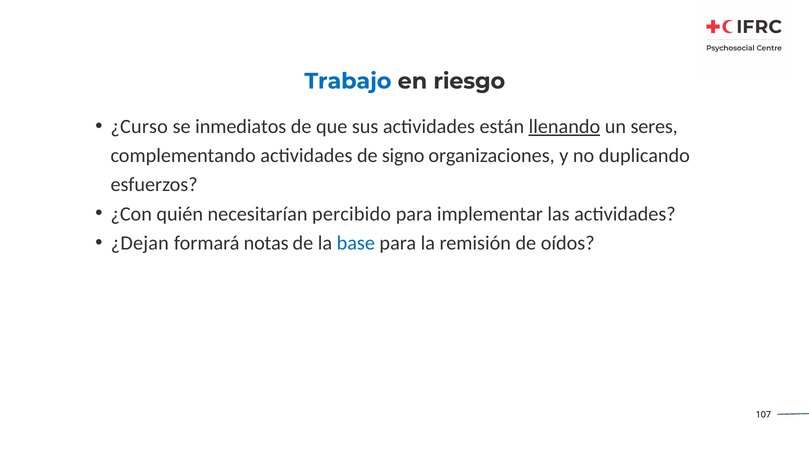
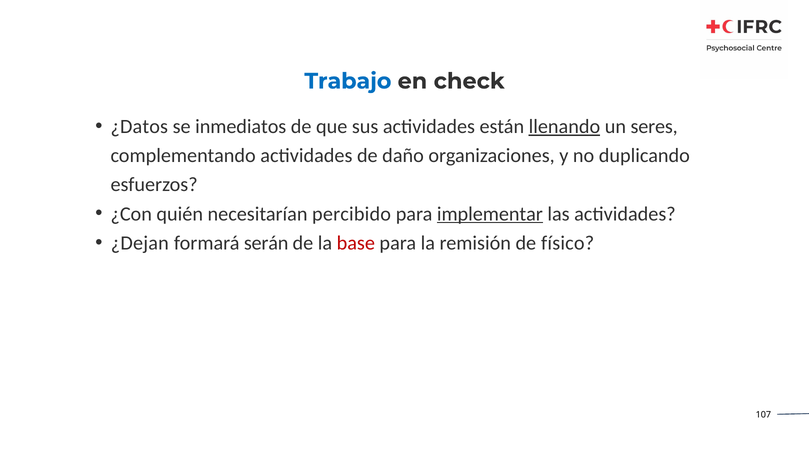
riesgo: riesgo -> check (469, 81)
¿Curso: ¿Curso -> ¿Datos (139, 127)
signo: signo -> daño (403, 156)
implementar underline: none -> present (490, 214)
notas: notas -> serán (266, 243)
base colour: blue -> red (356, 243)
oídos: oídos -> físico (568, 243)
